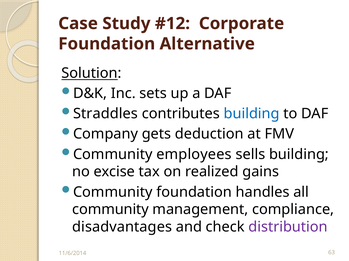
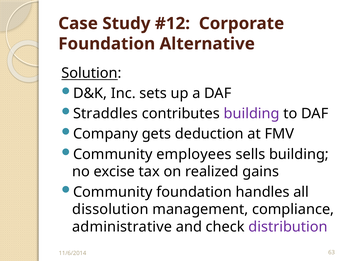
building colour: blue -> purple (252, 114)
community: community -> dissolution (110, 210)
disadvantages: disadvantages -> administrative (122, 227)
